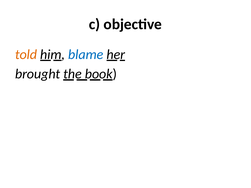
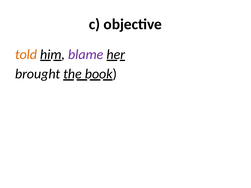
blame colour: blue -> purple (86, 55)
